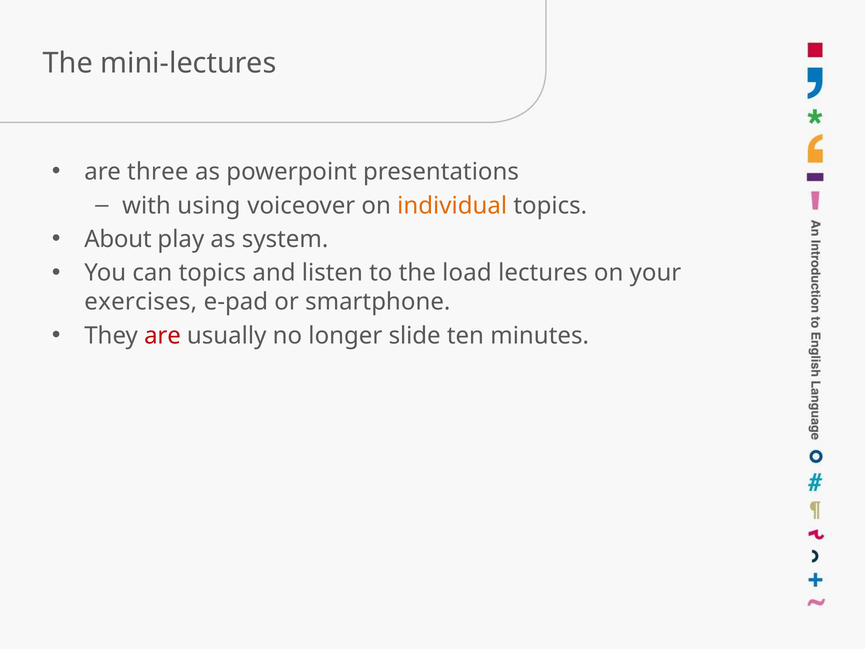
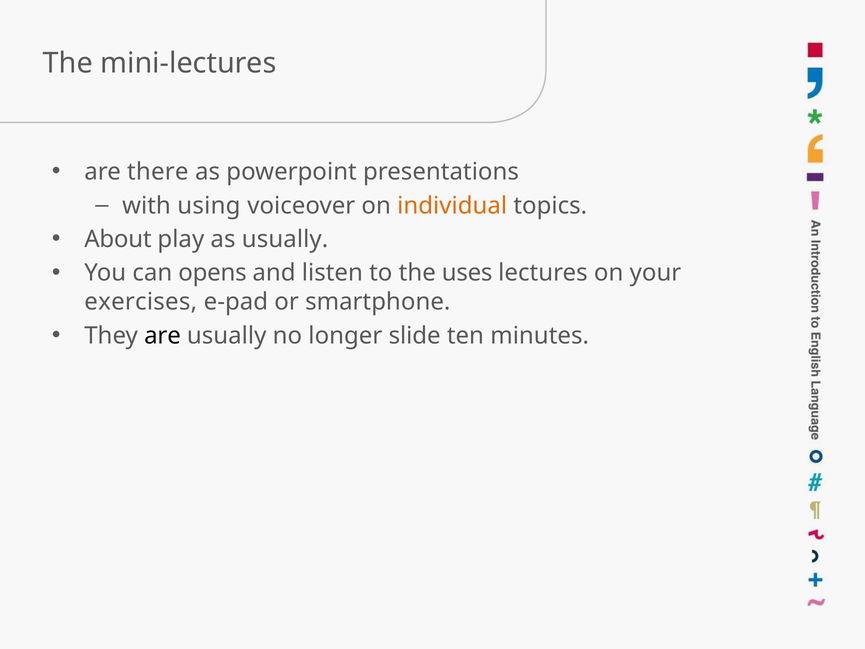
three: three -> there (158, 172)
as system: system -> usually (285, 239)
can topics: topics -> opens (213, 273)
load: load -> uses (467, 273)
are colour: red -> black (162, 335)
